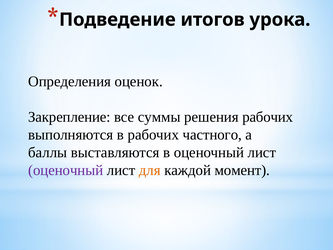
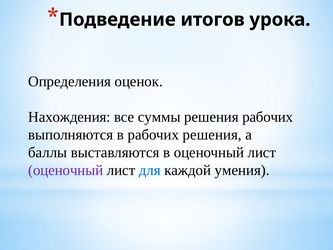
Закрепление: Закрепление -> Нахождения (69, 117)
рабочих частного: частного -> решения (212, 135)
для colour: orange -> blue (150, 170)
момент: момент -> умения (242, 170)
